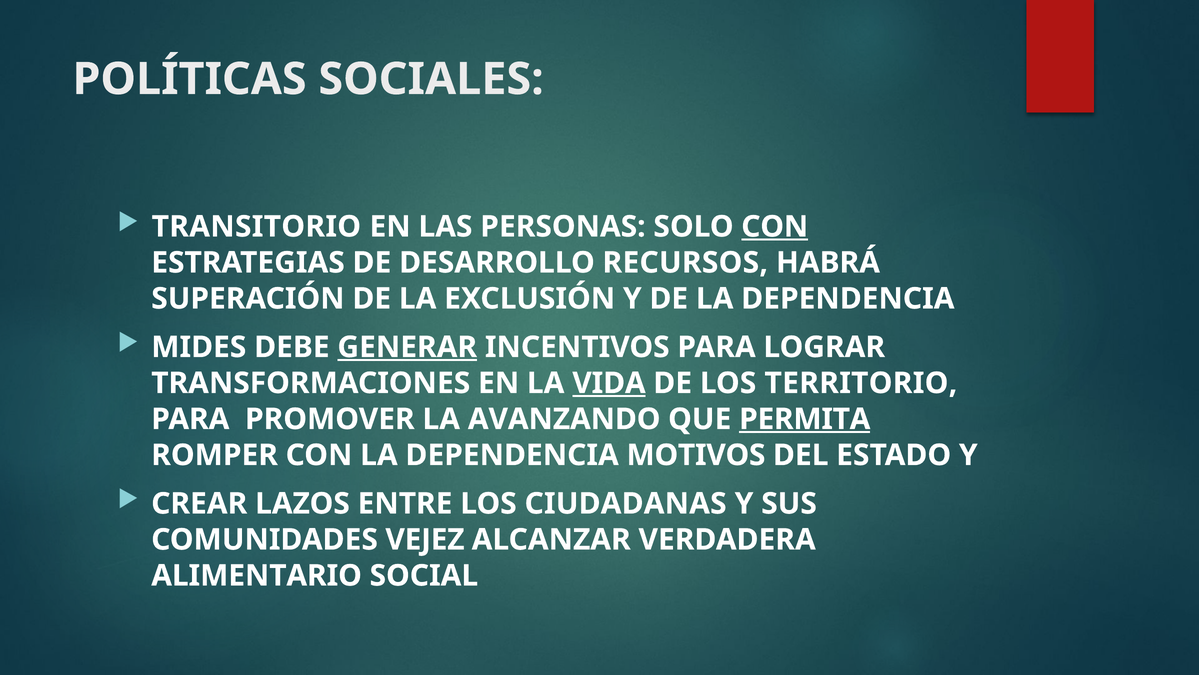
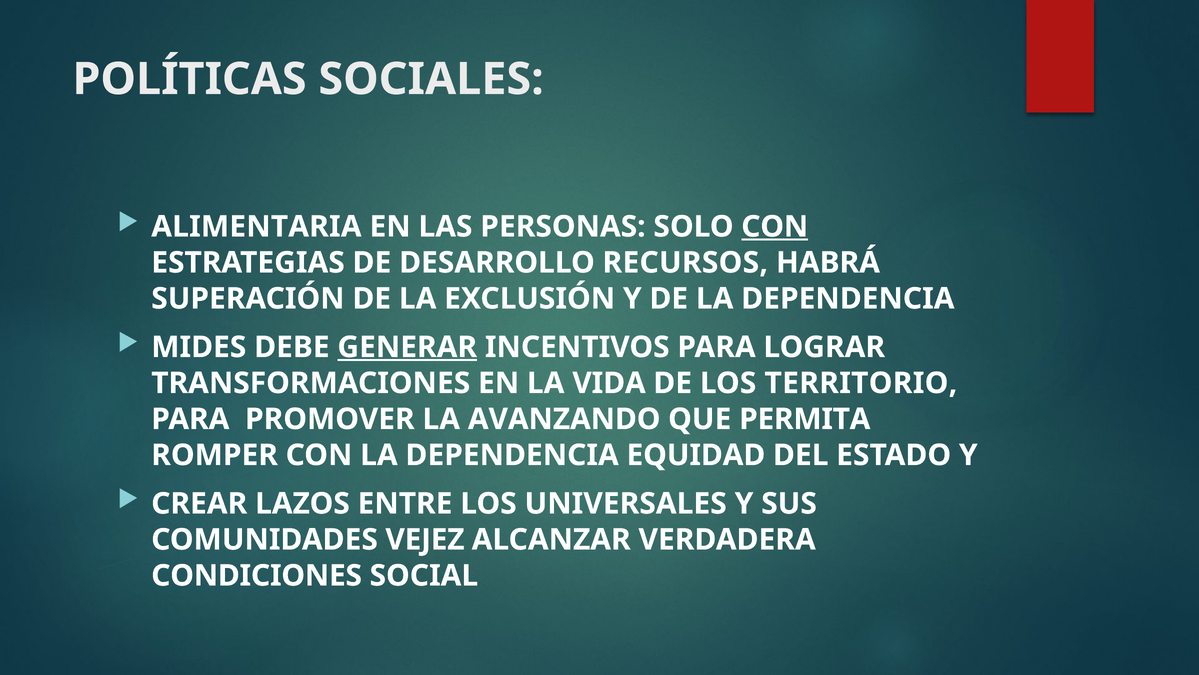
TRANSITORIO: TRANSITORIO -> ALIMENTARIA (256, 226)
VIDA underline: present -> none (609, 383)
PERMITA underline: present -> none (805, 419)
MOTIVOS: MOTIVOS -> EQUIDAD (696, 455)
CIUDADANAS: CIUDADANAS -> UNIVERSALES (626, 503)
ALIMENTARIO: ALIMENTARIO -> CONDICIONES (257, 575)
